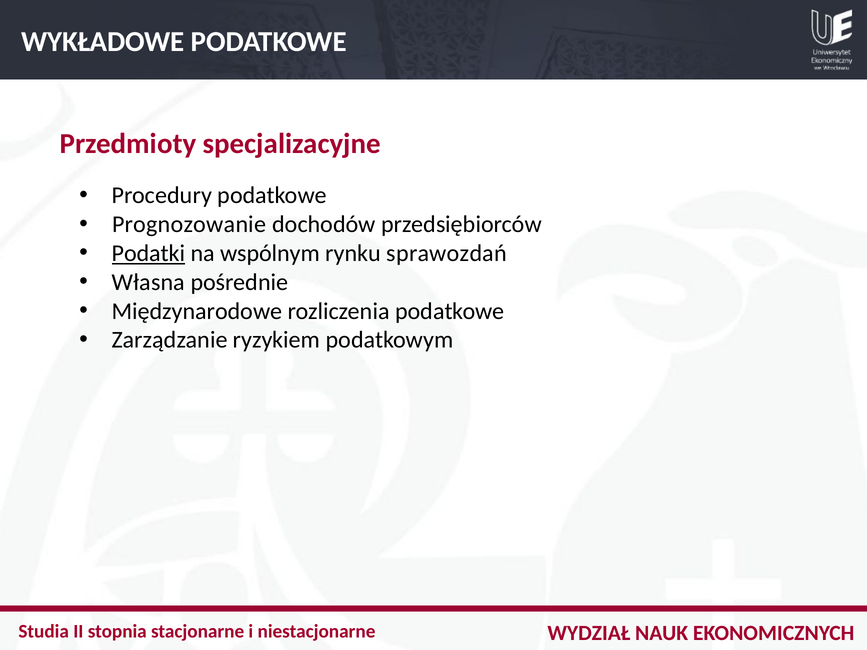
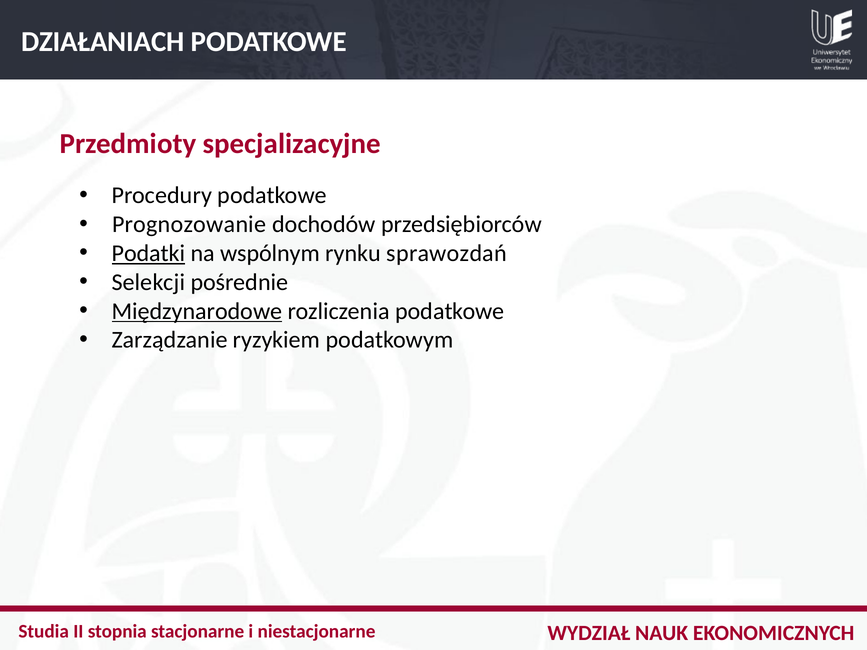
WYKŁADOWE: WYKŁADOWE -> DZIAŁANIACH (103, 42)
Własna: Własna -> Selekcji (148, 282)
Międzynarodowe underline: none -> present (197, 311)
